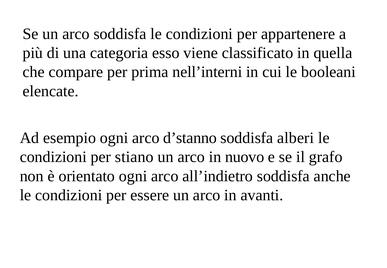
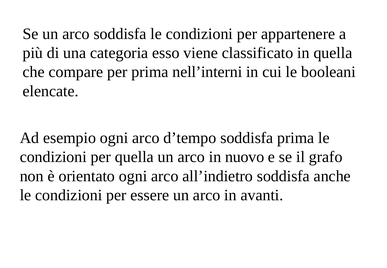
d’stanno: d’stanno -> d’tempo (190, 138)
soddisfa alberi: alberi -> prima (296, 138)
per stiano: stiano -> quella (134, 157)
